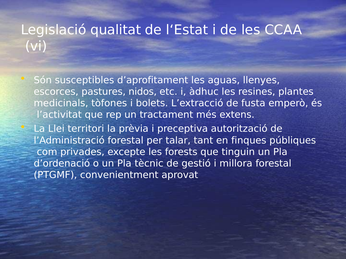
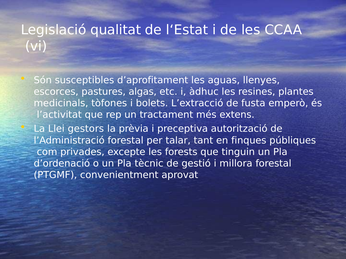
nidos: nidos -> algas (143, 92)
territori: territori -> gestors (86, 129)
